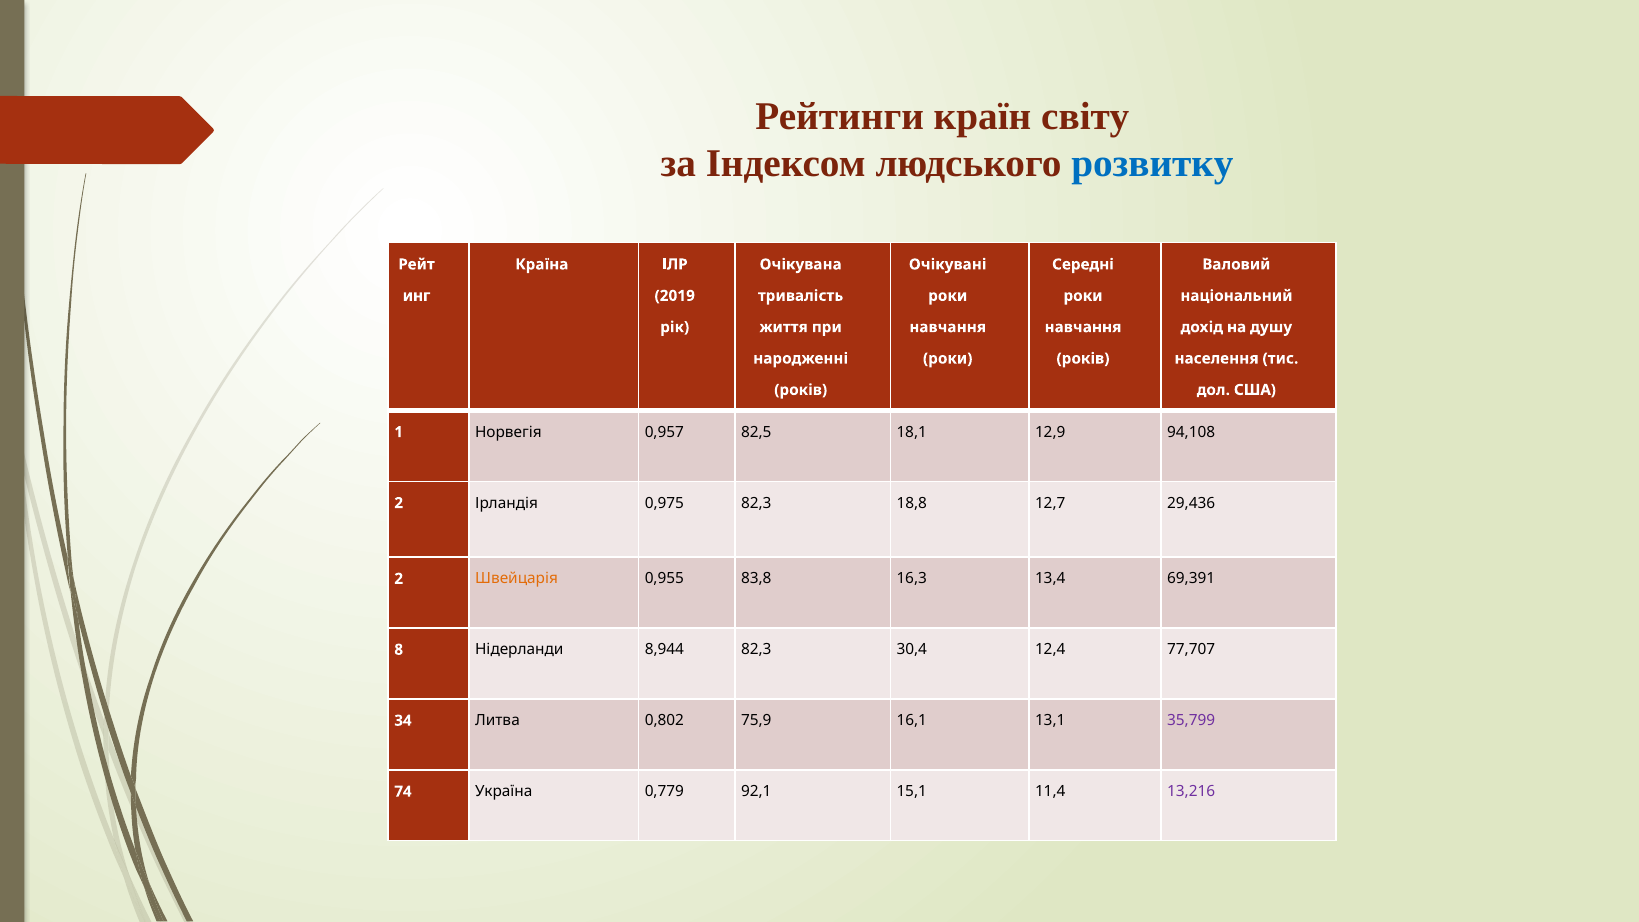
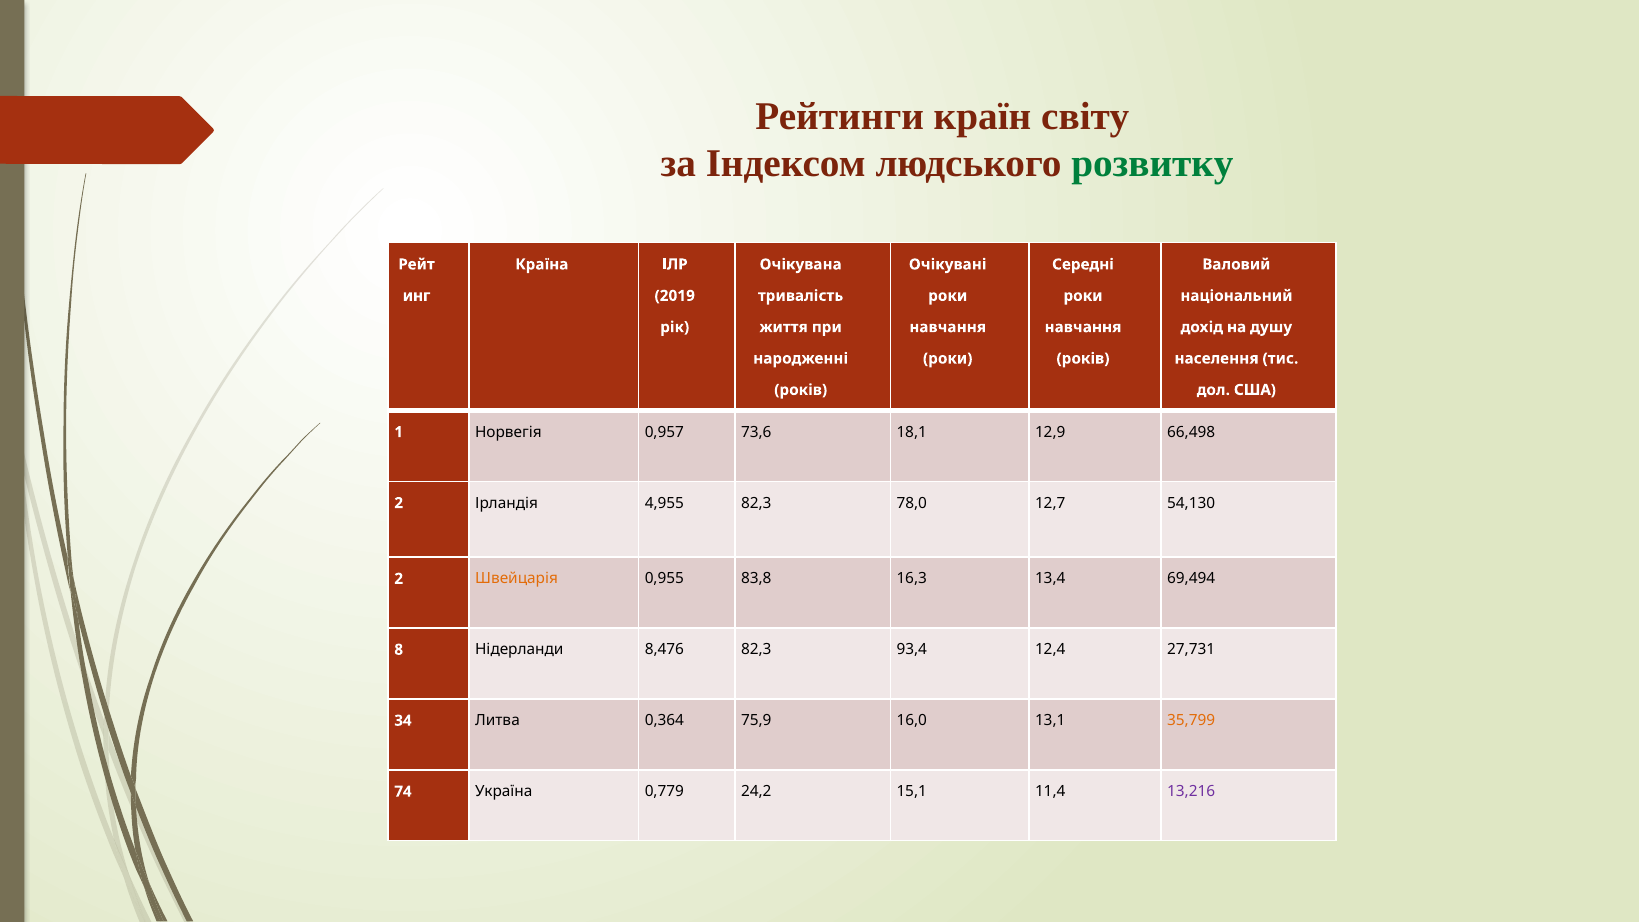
розвитку colour: blue -> green (1152, 163)
82,5: 82,5 -> 73,6 (756, 432)
94,108: 94,108 -> 66,498 (1191, 432)
0,975: 0,975 -> 4,955 (664, 503)
18,8: 18,8 -> 78,0 (912, 503)
29,436: 29,436 -> 54,130 (1191, 503)
69,391: 69,391 -> 69,494 (1191, 579)
8,944: 8,944 -> 8,476 (664, 650)
30,4: 30,4 -> 93,4 (912, 650)
77,707: 77,707 -> 27,731 (1191, 650)
0,802: 0,802 -> 0,364 (664, 721)
16,1: 16,1 -> 16,0 (912, 721)
35,799 colour: purple -> orange (1191, 721)
92,1: 92,1 -> 24,2 (756, 792)
